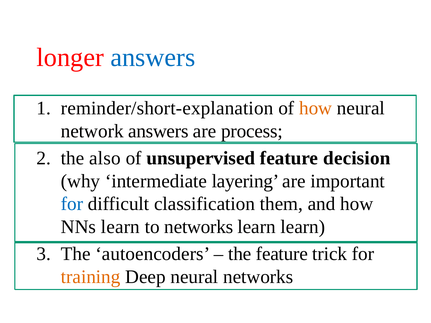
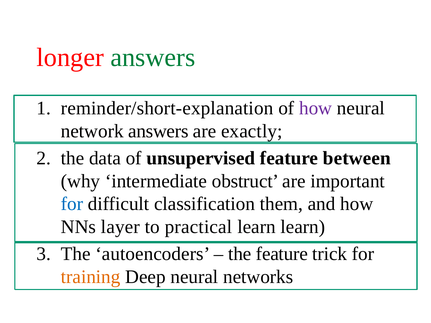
answers colour: blue -> green (153, 58)
how colour: orange -> purple (316, 108)
process: process -> exactly (252, 131)
also: also -> data (105, 158)
decision: decision -> between (357, 158)
layering: layering -> obstruct (245, 181)
NNs learn: learn -> layer (120, 227)
to networks: networks -> practical (199, 227)
